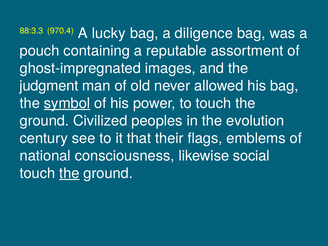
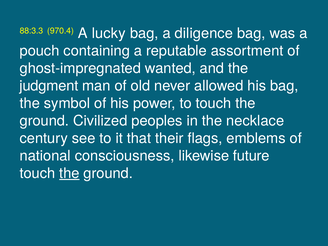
images: images -> wanted (170, 68)
symbol underline: present -> none (67, 103)
evolution: evolution -> necklace (255, 121)
social: social -> future (251, 156)
